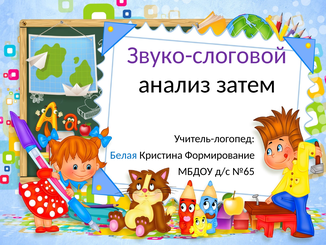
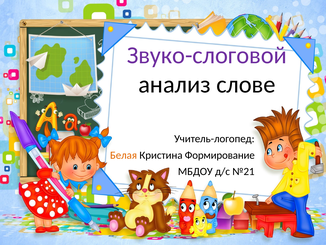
затем: затем -> слове (246, 84)
Белая colour: blue -> orange (123, 155)
№65: №65 -> №21 (243, 171)
